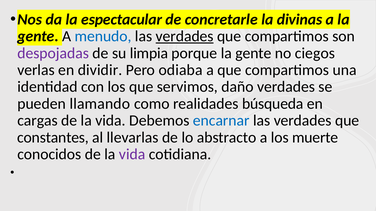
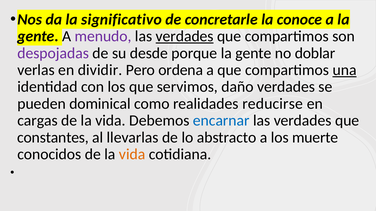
espectacular: espectacular -> significativo (121, 19)
divinas: divinas -> conoce (299, 19)
menudo colour: blue -> purple (103, 36)
limpia: limpia -> desde (149, 53)
ciegos: ciegos -> doblar (315, 53)
odiaba: odiaba -> ordena (181, 70)
una underline: none -> present (345, 70)
llamando: llamando -> dominical (100, 104)
búsqueda: búsqueda -> reducirse (273, 104)
vida colour: purple -> orange (132, 155)
